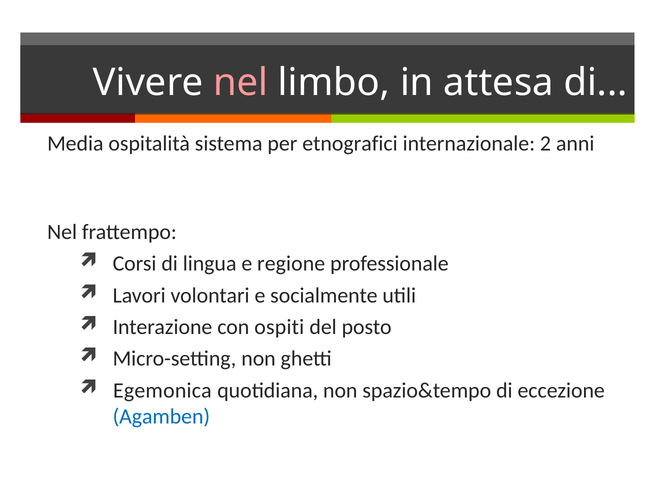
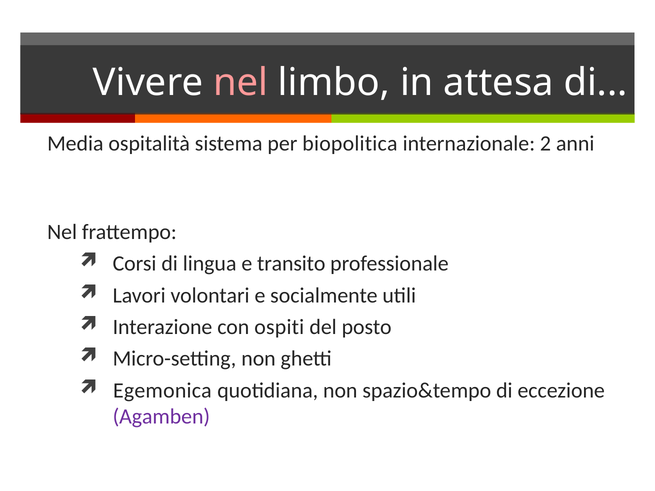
etnografici: etnografici -> biopolitica (350, 143)
regione: regione -> transito (291, 264)
Agamben colour: blue -> purple (161, 417)
